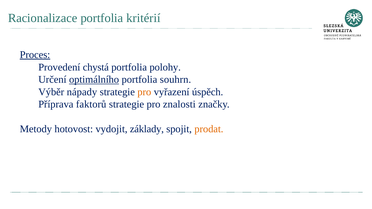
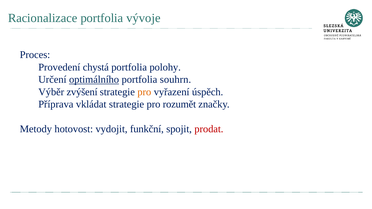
kritérií: kritérií -> vývoje (143, 18)
Proces underline: present -> none (35, 55)
nápady: nápady -> zvýšení (82, 92)
faktorů: faktorů -> vkládat (91, 104)
znalosti: znalosti -> rozumět (179, 104)
základy: základy -> funkční (147, 129)
prodat colour: orange -> red (209, 129)
